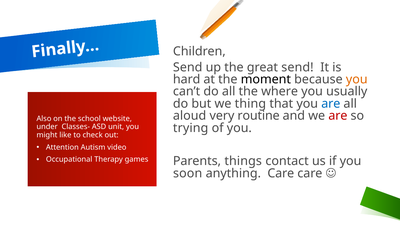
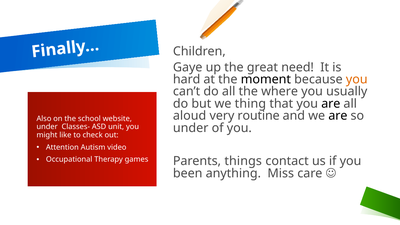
Send: Send -> Gaye (188, 67)
great send: send -> need (298, 67)
are colour: blue -> black (331, 104)
are colour: red -> black (338, 116)
trying: trying -> under (191, 128)
soon: soon -> been (188, 173)
anything Care: Care -> Miss (281, 173)
